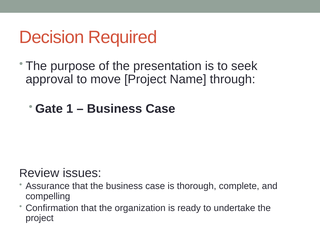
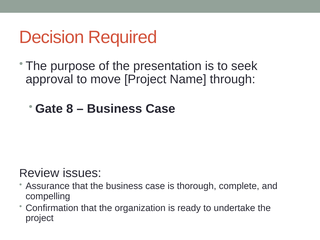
1: 1 -> 8 (70, 109)
